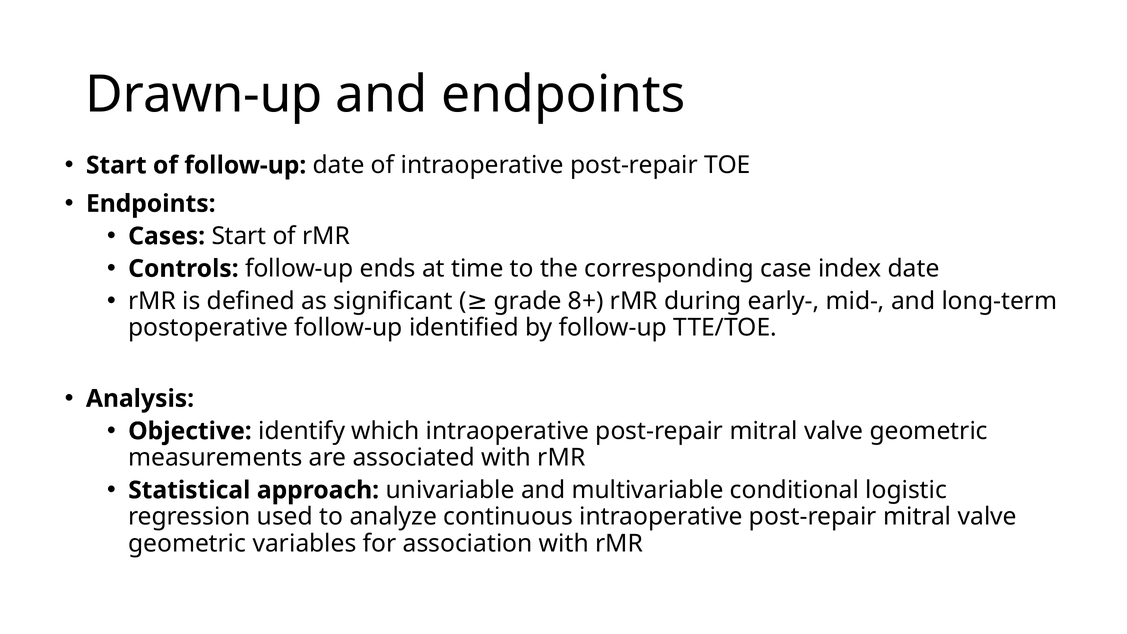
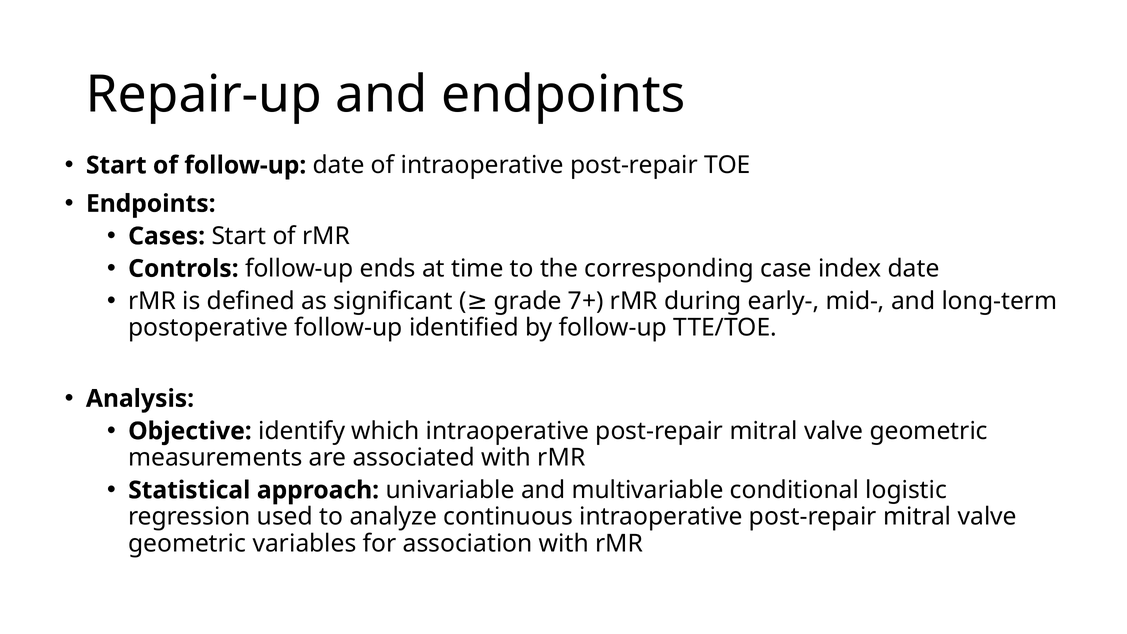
Drawn-up: Drawn-up -> Repair-up (204, 95)
8+: 8+ -> 7+ (586, 301)
